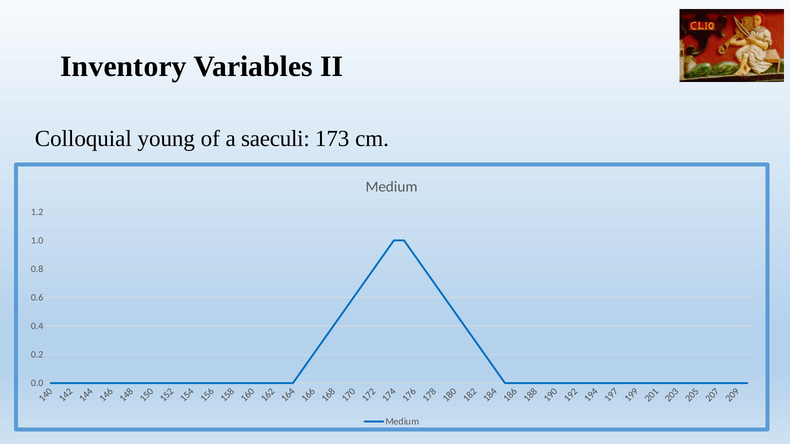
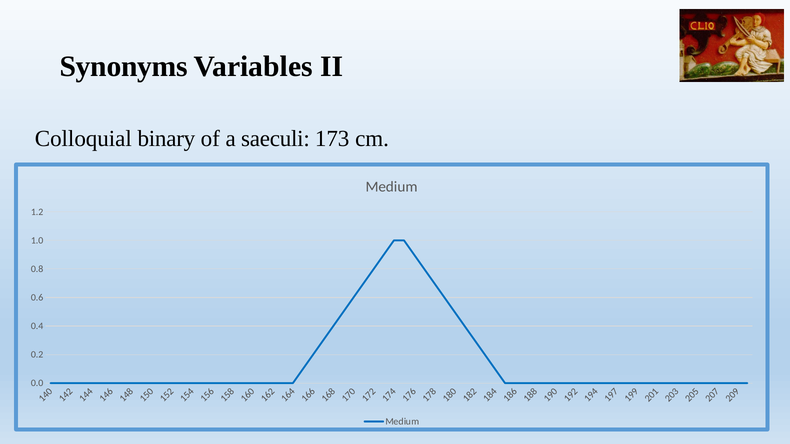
Inventory: Inventory -> Synonyms (124, 66)
young: young -> binary (166, 139)
